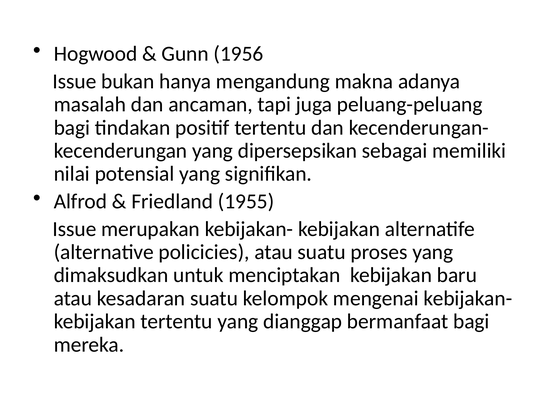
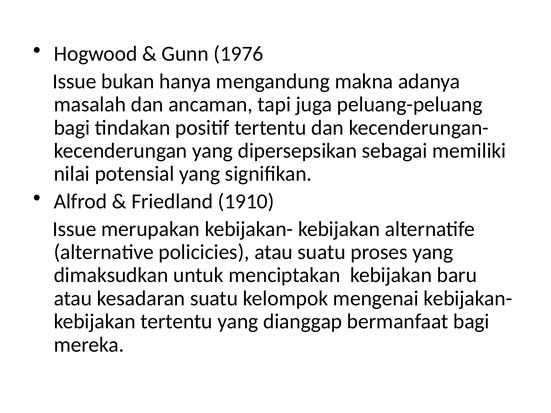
1956: 1956 -> 1976 (238, 54)
1955: 1955 -> 1910 (246, 202)
